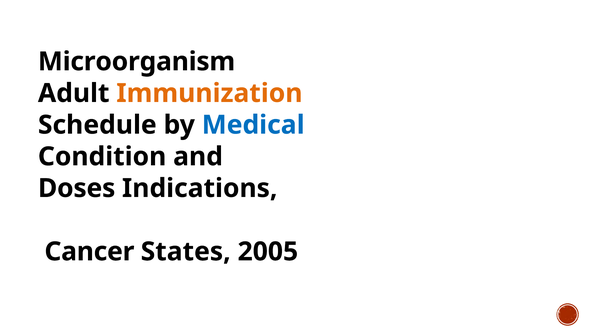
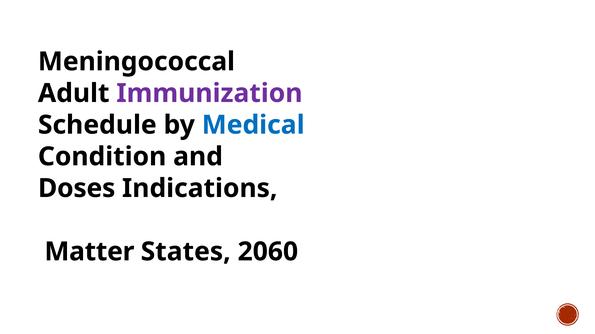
Microorganism: Microorganism -> Meningococcal (136, 62)
Immunization colour: orange -> purple (209, 93)
Cancer: Cancer -> Matter (89, 252)
2005: 2005 -> 2060 (268, 252)
